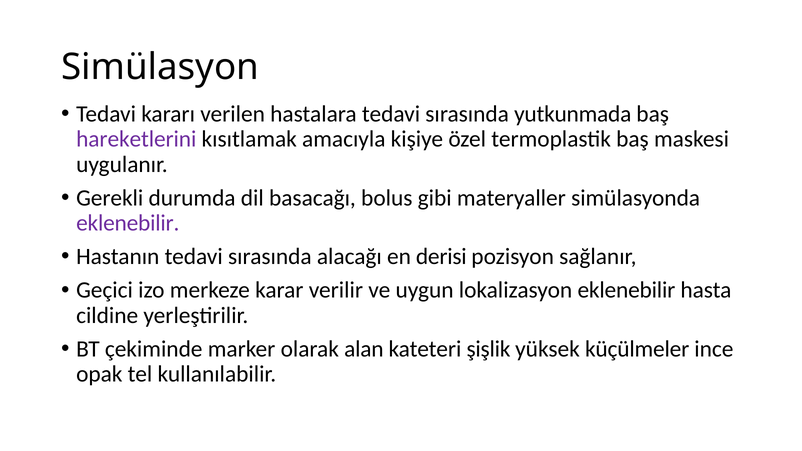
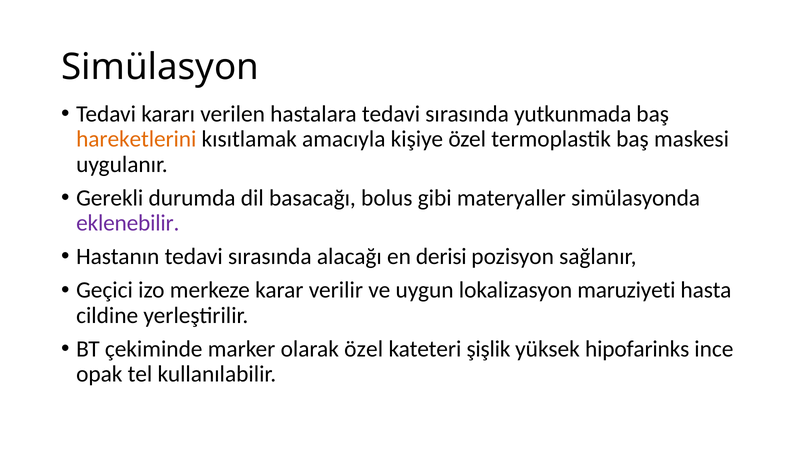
hareketlerini colour: purple -> orange (136, 139)
lokalizasyon eklenebilir: eklenebilir -> maruziyeti (626, 290)
olarak alan: alan -> özel (364, 349)
küçülmeler: küçülmeler -> hipofarinks (637, 349)
